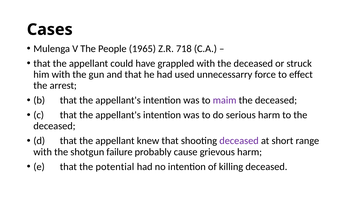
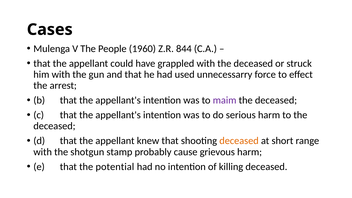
1965: 1965 -> 1960 (142, 49)
718: 718 -> 844 (184, 49)
deceased colour: purple -> orange (239, 141)
failure: failure -> stamp (119, 152)
